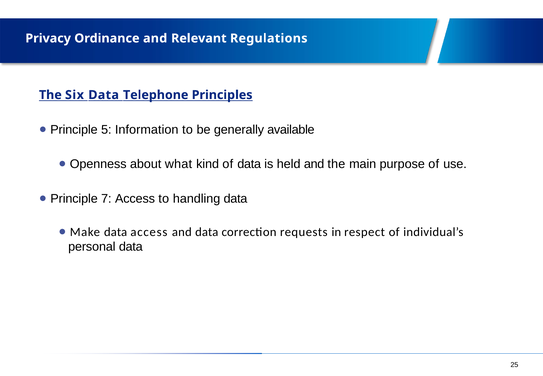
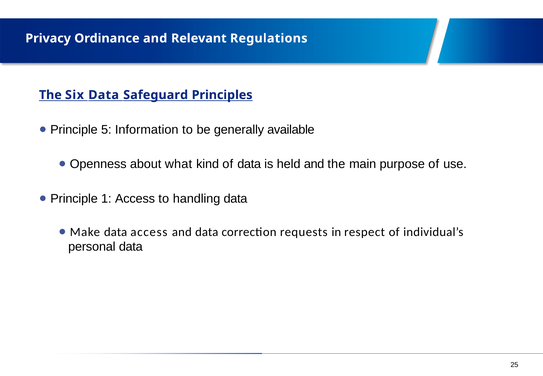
Telephone: Telephone -> Safeguard (156, 95)
7: 7 -> 1 (106, 199)
